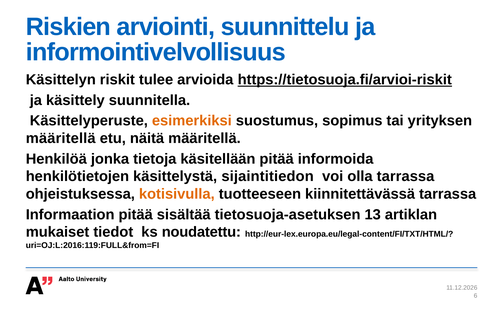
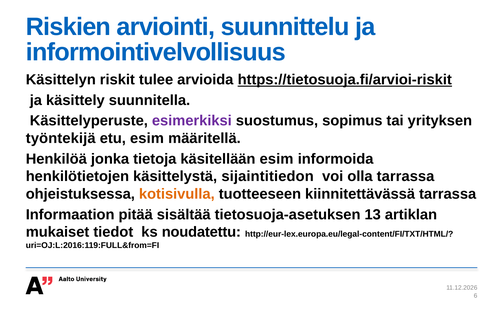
esimerkiksi colour: orange -> purple (192, 121)
määritellä: määritellä -> työntekijä (61, 139)
etu näitä: näitä -> esim (147, 139)
käsitellään pitää: pitää -> esim (277, 159)
